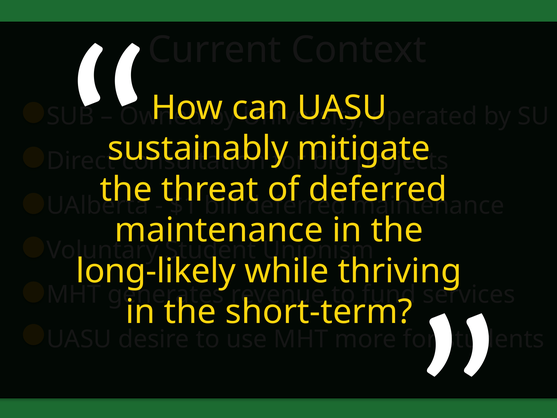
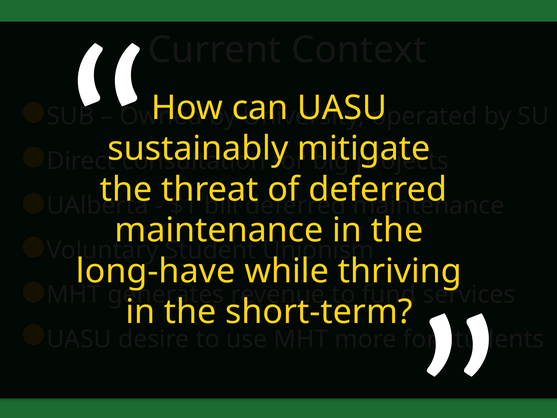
long-likely: long-likely -> long-have (156, 271)
